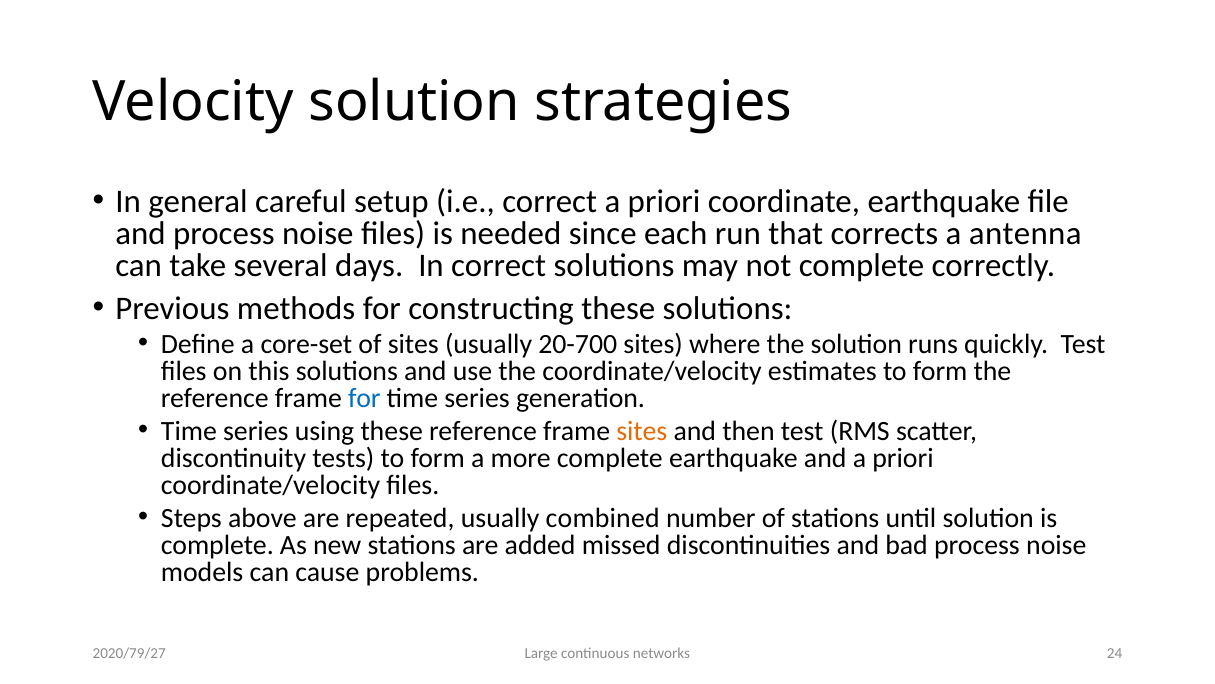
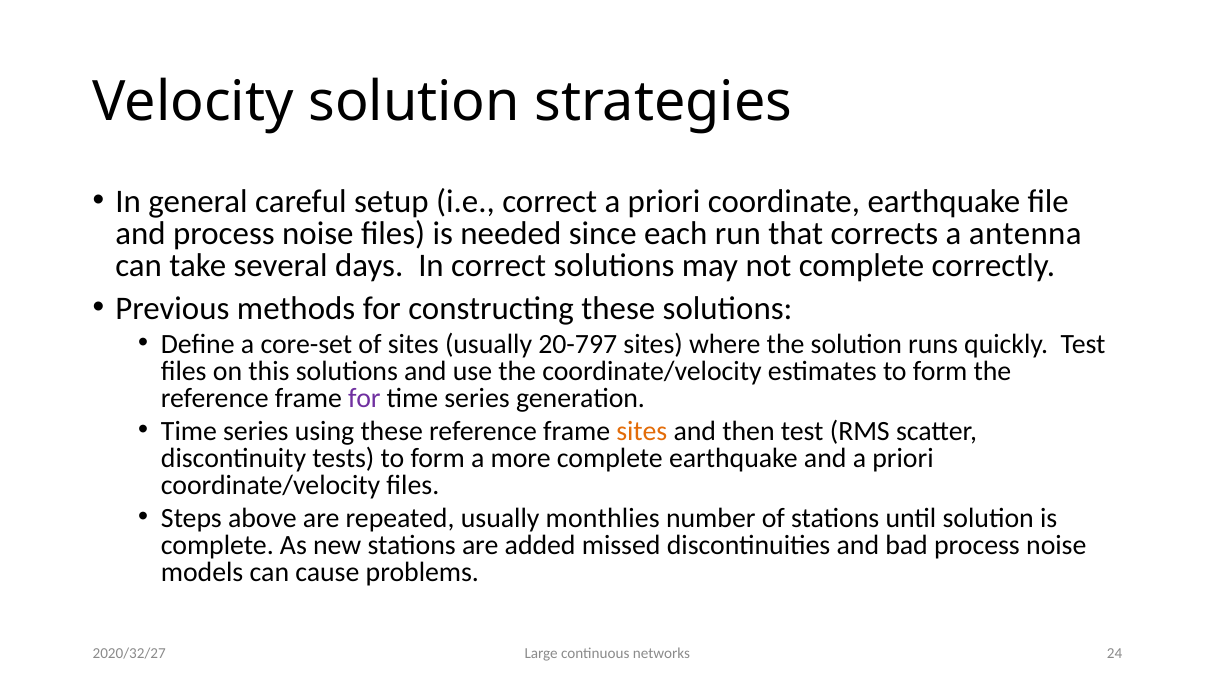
20-700: 20-700 -> 20-797 (578, 344)
for colour: blue -> purple (364, 398)
combined: combined -> monthlies (603, 517)
2020/79/27: 2020/79/27 -> 2020/32/27 (129, 653)
